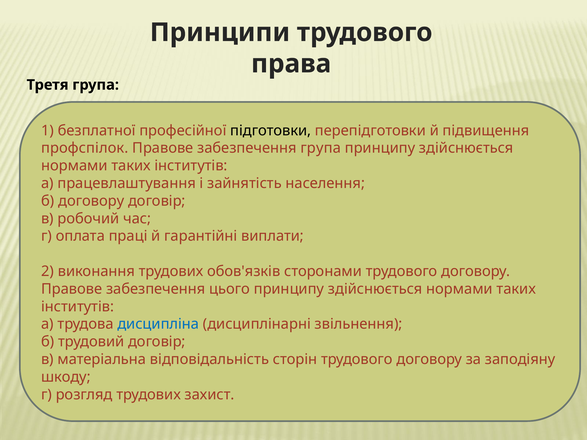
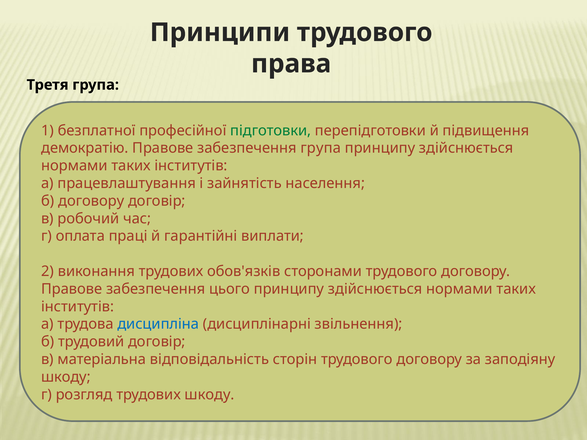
підготовки colour: black -> green (271, 131)
профспілок: профспілок -> демократію (85, 148)
трудових захист: захист -> шкоду (210, 395)
